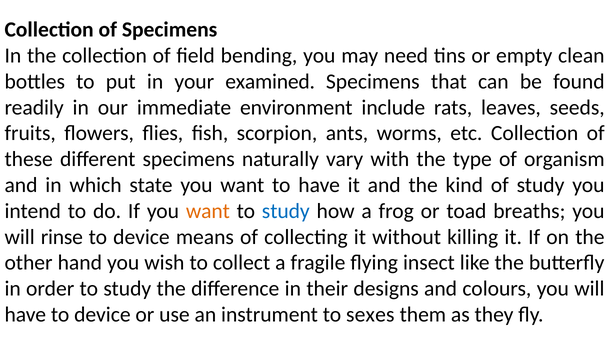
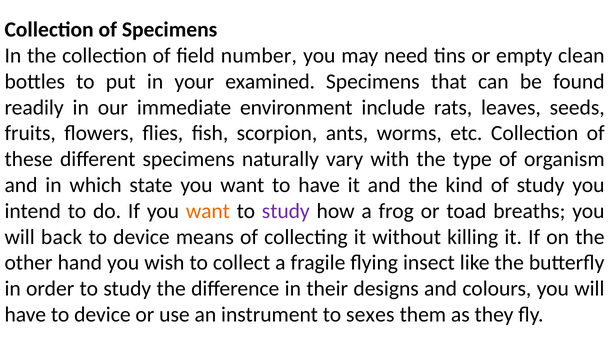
bending: bending -> number (259, 56)
study colour: blue -> purple (286, 211)
rinse: rinse -> back (62, 237)
